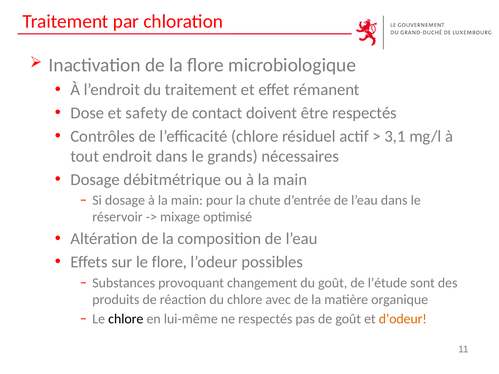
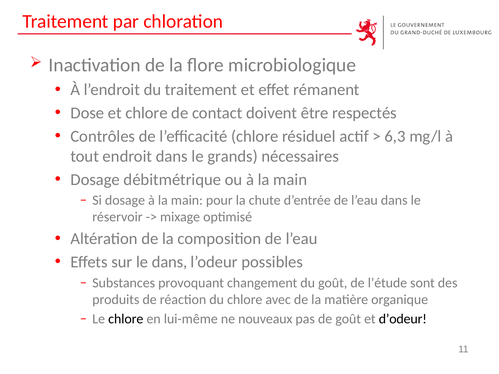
et safety: safety -> chlore (147, 113)
3,1: 3,1 -> 6,3 (395, 136)
le flore: flore -> dans (170, 262)
ne respectés: respectés -> nouveaux (265, 319)
d’odeur colour: orange -> black (403, 319)
